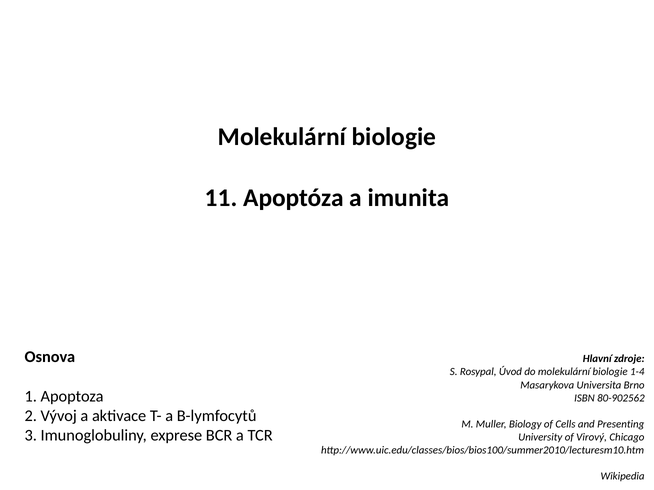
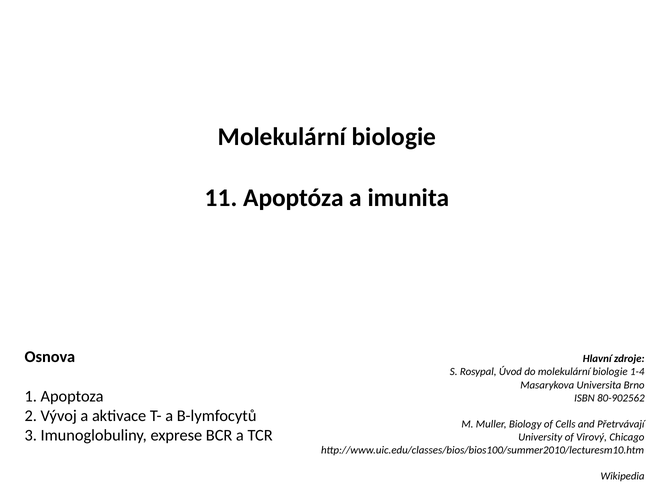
Presenting: Presenting -> Přetrvávají (621, 425)
